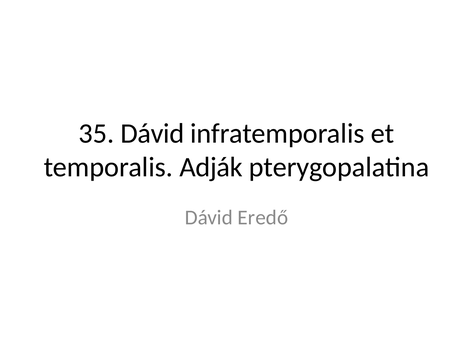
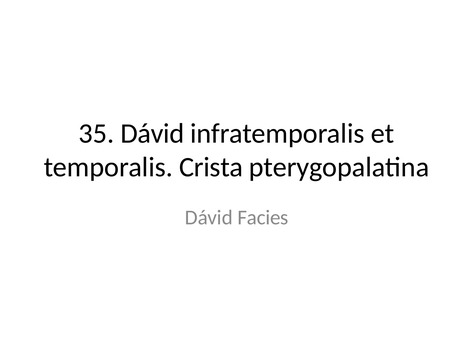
Adják: Adják -> Crista (211, 167)
Eredő: Eredő -> Facies (263, 217)
